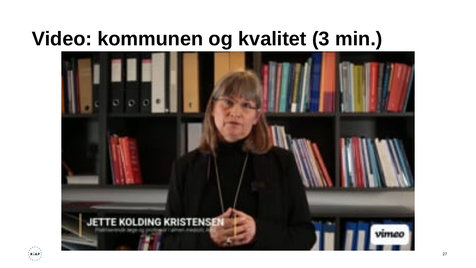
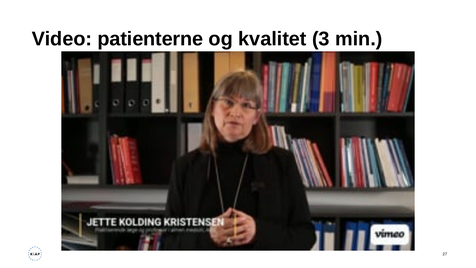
kommunen: kommunen -> patienterne (150, 39)
